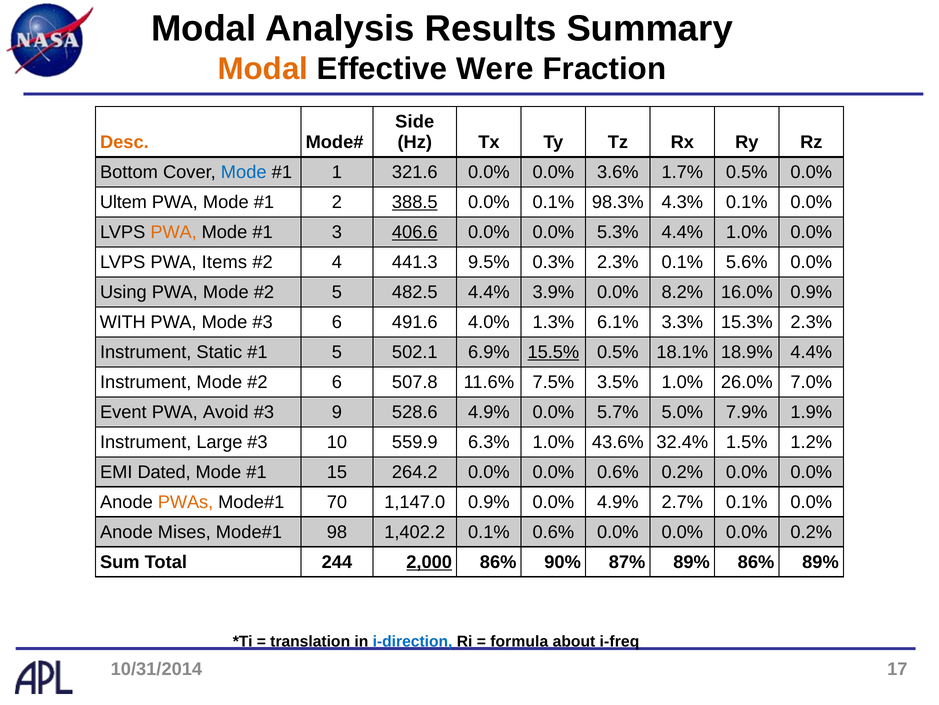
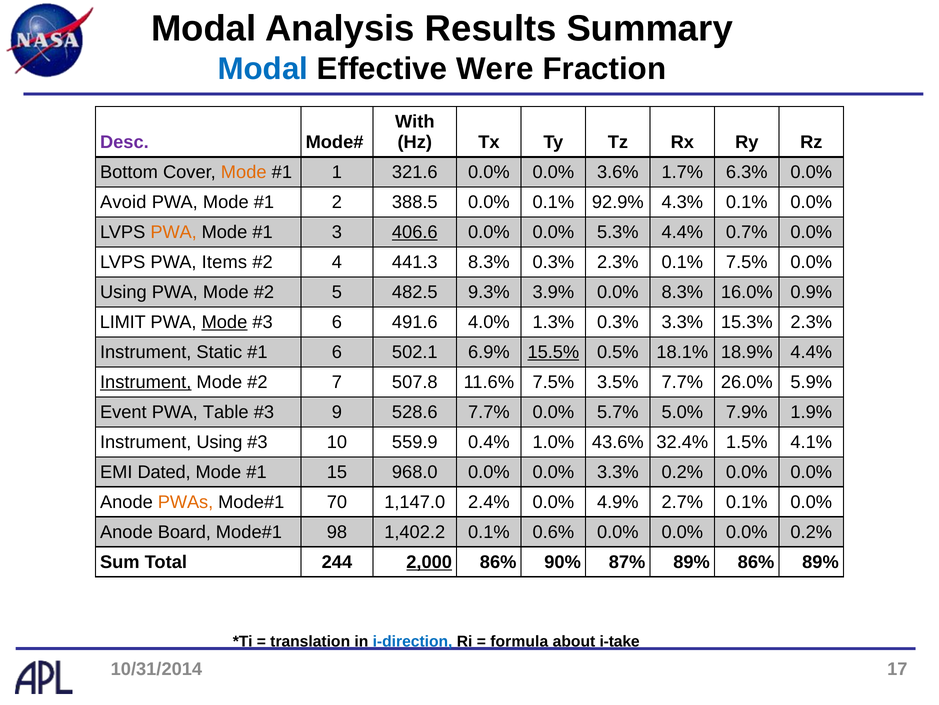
Modal colour: orange -> blue (263, 69)
Side: Side -> With (415, 122)
Desc colour: orange -> purple (124, 142)
Mode colour: blue -> orange (244, 172)
1.7% 0.5%: 0.5% -> 6.3% (747, 172)
Ultem: Ultem -> Avoid (123, 202)
388.5 underline: present -> none (415, 202)
98.3%: 98.3% -> 92.9% (618, 202)
4.4% 1.0%: 1.0% -> 0.7% (747, 232)
441.3 9.5%: 9.5% -> 8.3% (489, 262)
0.1% 5.6%: 5.6% -> 7.5% (747, 262)
482.5 4.4%: 4.4% -> 9.3% (489, 292)
0.0% 8.2%: 8.2% -> 8.3% (682, 292)
WITH: WITH -> LIMIT (123, 322)
Mode underline: none -> present (224, 322)
1.3% 6.1%: 6.1% -> 0.3% (618, 322)
5: 5 -> 6 (337, 352)
Instrument underline: none -> present (146, 382)
6: 6 -> 7 (337, 382)
3.5% 1.0%: 1.0% -> 7.7% (682, 382)
7.0%: 7.0% -> 5.9% (811, 382)
Avoid: Avoid -> Table (226, 412)
528.6 4.9%: 4.9% -> 7.7% (489, 412)
Instrument Large: Large -> Using (219, 442)
6.3%: 6.3% -> 0.4% (489, 442)
1.2%: 1.2% -> 4.1% (811, 442)
264.2: 264.2 -> 968.0 (415, 472)
0.0% 0.6%: 0.6% -> 3.3% (618, 472)
1,147.0 0.9%: 0.9% -> 2.4% (489, 502)
Mises: Mises -> Board (184, 532)
i-freq: i-freq -> i-take (620, 641)
